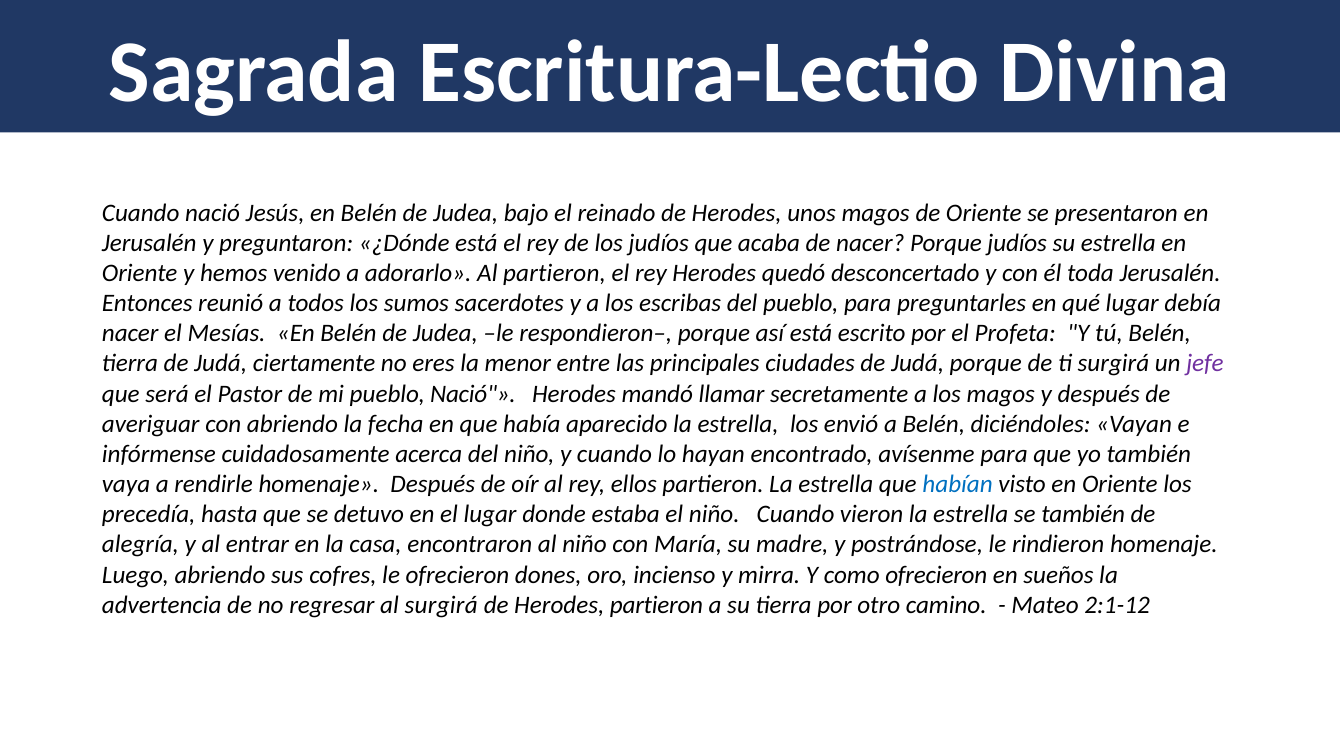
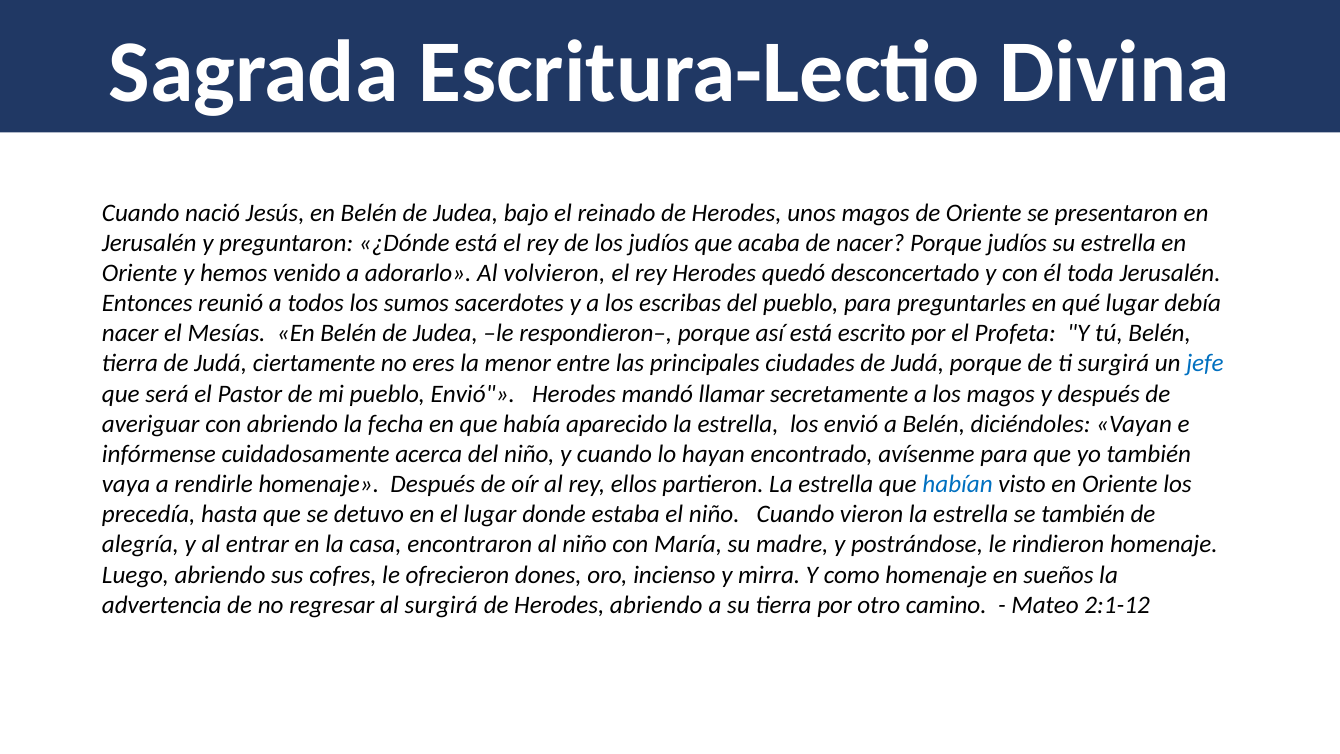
Al partieron: partieron -> volvieron (554, 273)
jefe colour: purple -> blue (1205, 363)
pueblo Nació: Nació -> Envió (473, 394)
como ofrecieron: ofrecieron -> homenaje (936, 575)
Herodes partieron: partieron -> abriendo (656, 605)
